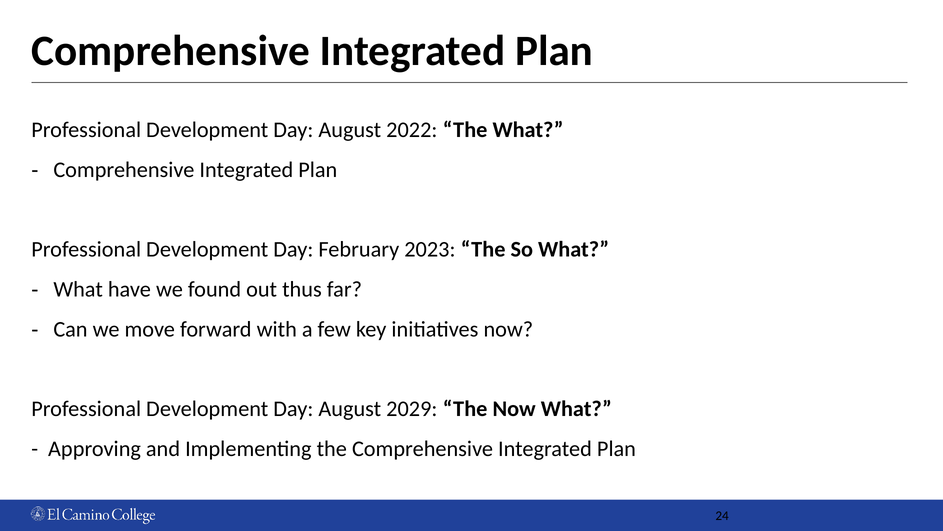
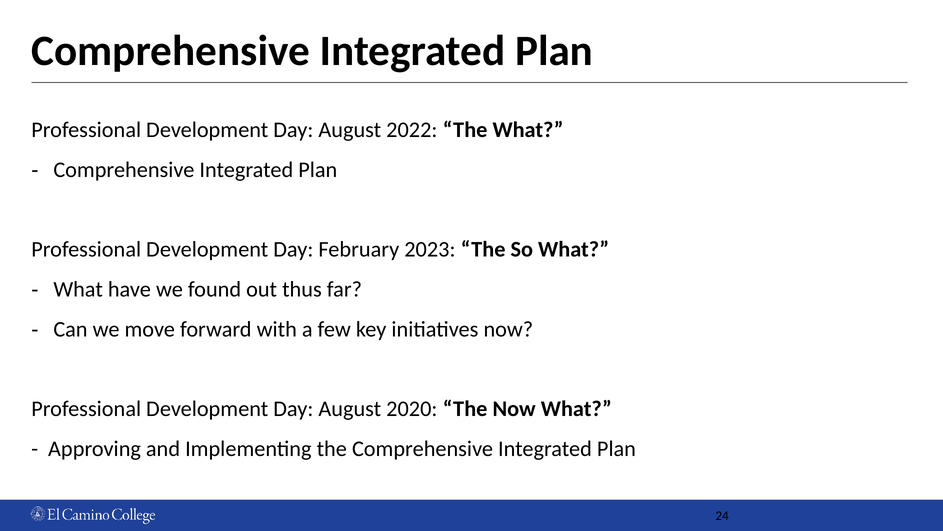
2029: 2029 -> 2020 (412, 408)
